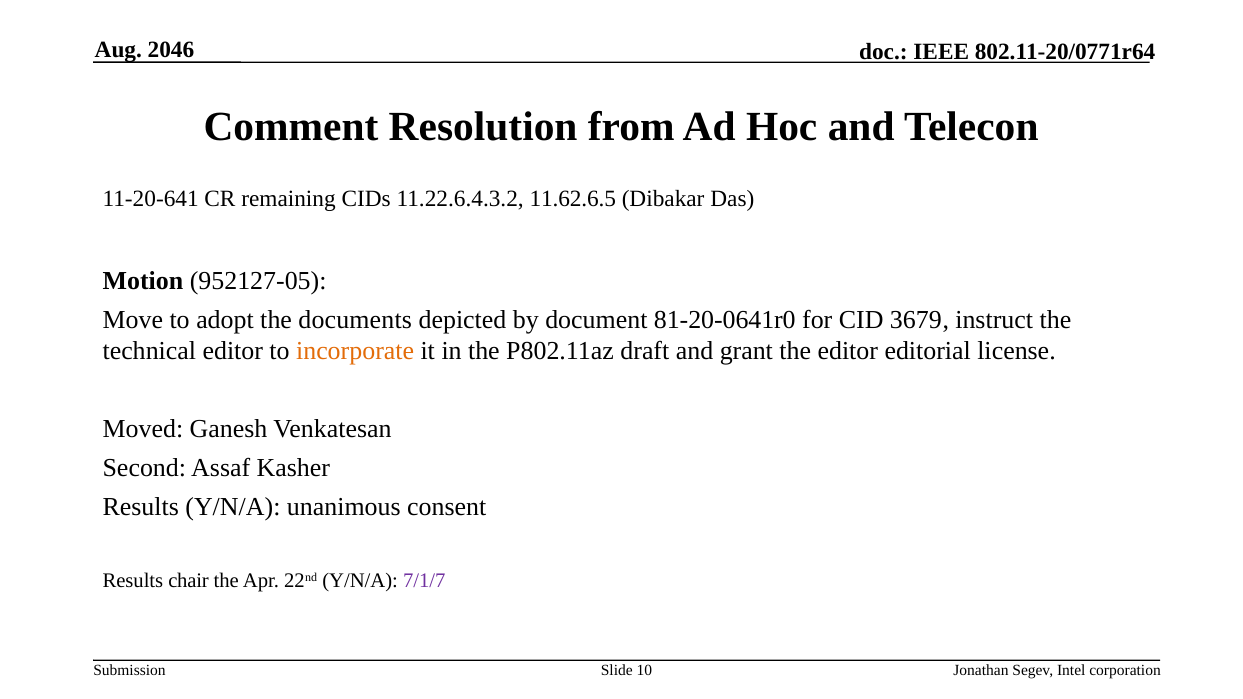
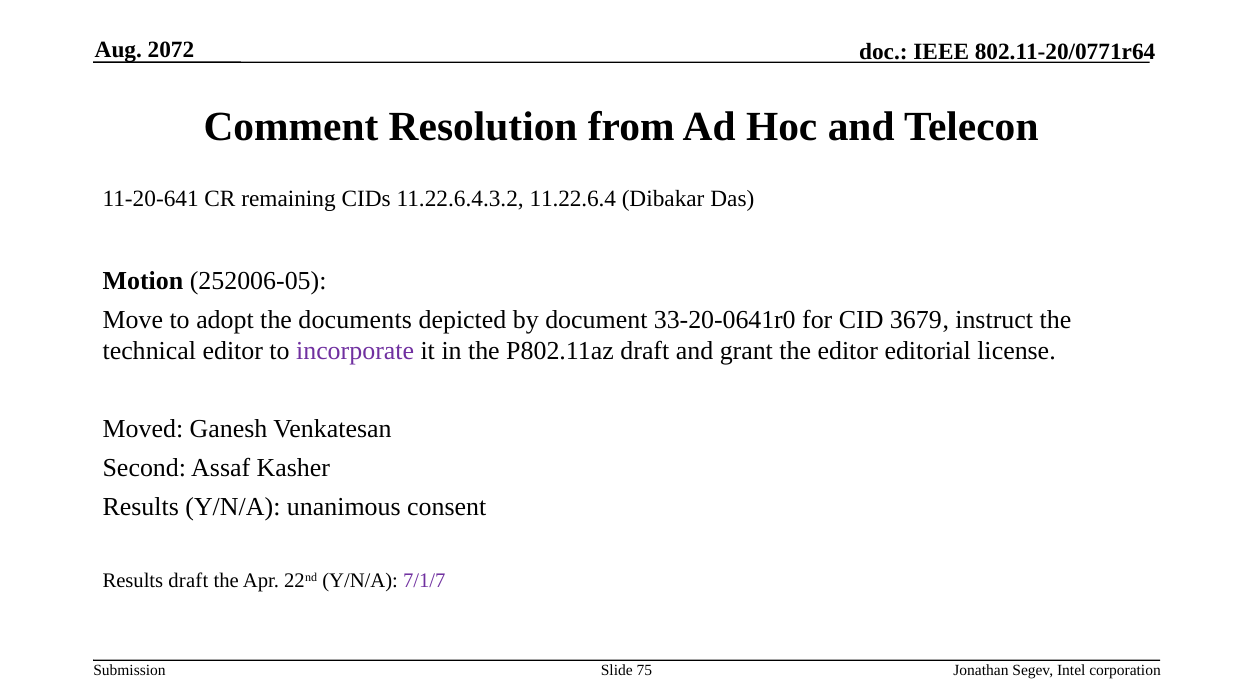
2046: 2046 -> 2072 (171, 49)
11.62.6.5: 11.62.6.5 -> 11.22.6.4 (573, 199)
952127-05: 952127-05 -> 252006-05 (258, 281)
81-20-0641r0: 81-20-0641r0 -> 33-20-0641r0 (725, 320)
incorporate colour: orange -> purple (355, 351)
Results chair: chair -> draft (188, 581)
10: 10 -> 75 (644, 671)
